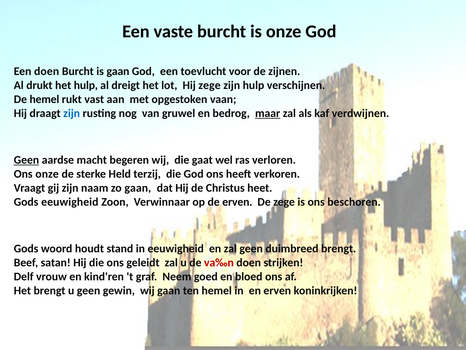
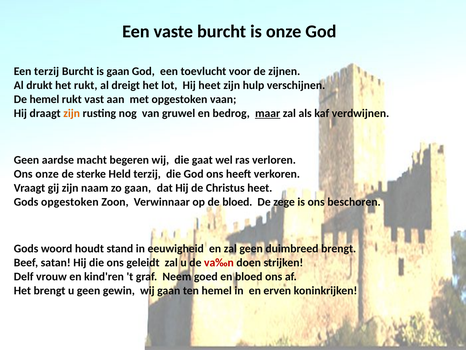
Een doen: doen -> terzij (47, 71)
het hulp: hulp -> rukt (86, 85)
Hij zege: zege -> heet (210, 85)
zijn colour: blue -> orange (72, 113)
Geen underline: present -> none (26, 160)
Gods eeuwigheid: eeuwigheid -> opgestoken (70, 202)
de erven: erven -> bloed (237, 202)
